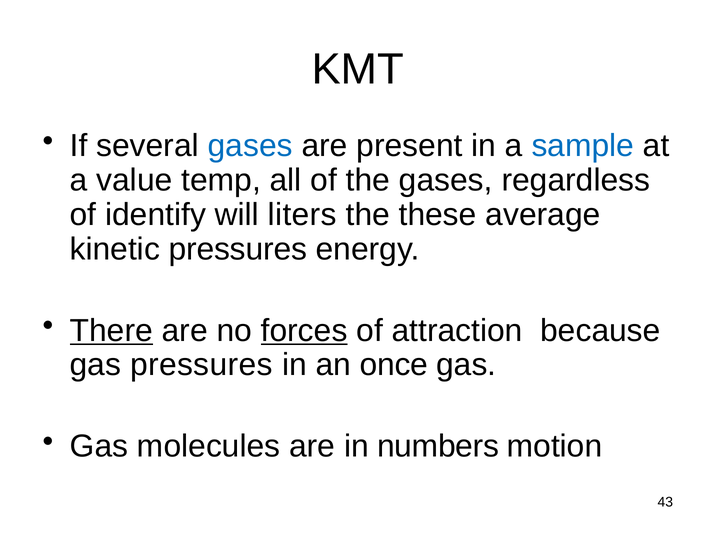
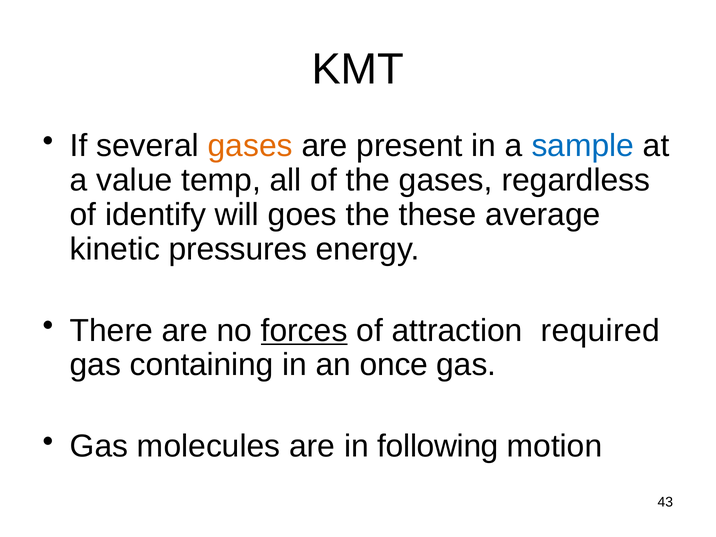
gases colour: blue -> orange (250, 146)
liters: liters -> goes (302, 215)
There underline: present -> none (111, 331)
because: because -> required (600, 331)
gas pressures: pressures -> containing (202, 365)
numbers: numbers -> following (438, 446)
